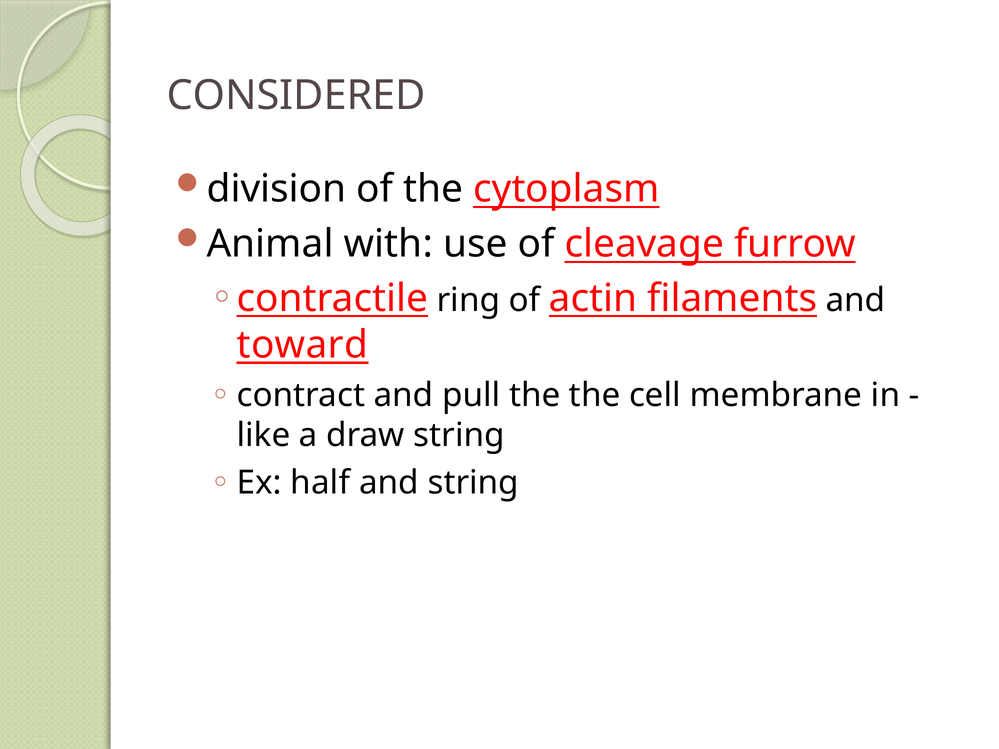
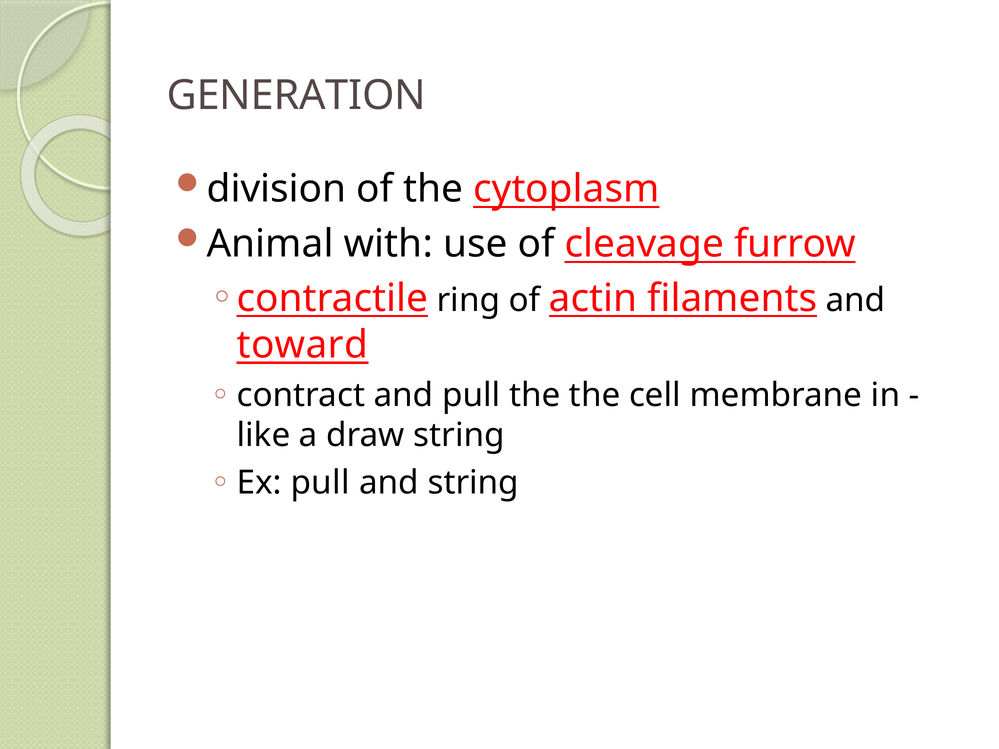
CONSIDERED: CONSIDERED -> GENERATION (296, 95)
Ex half: half -> pull (320, 483)
